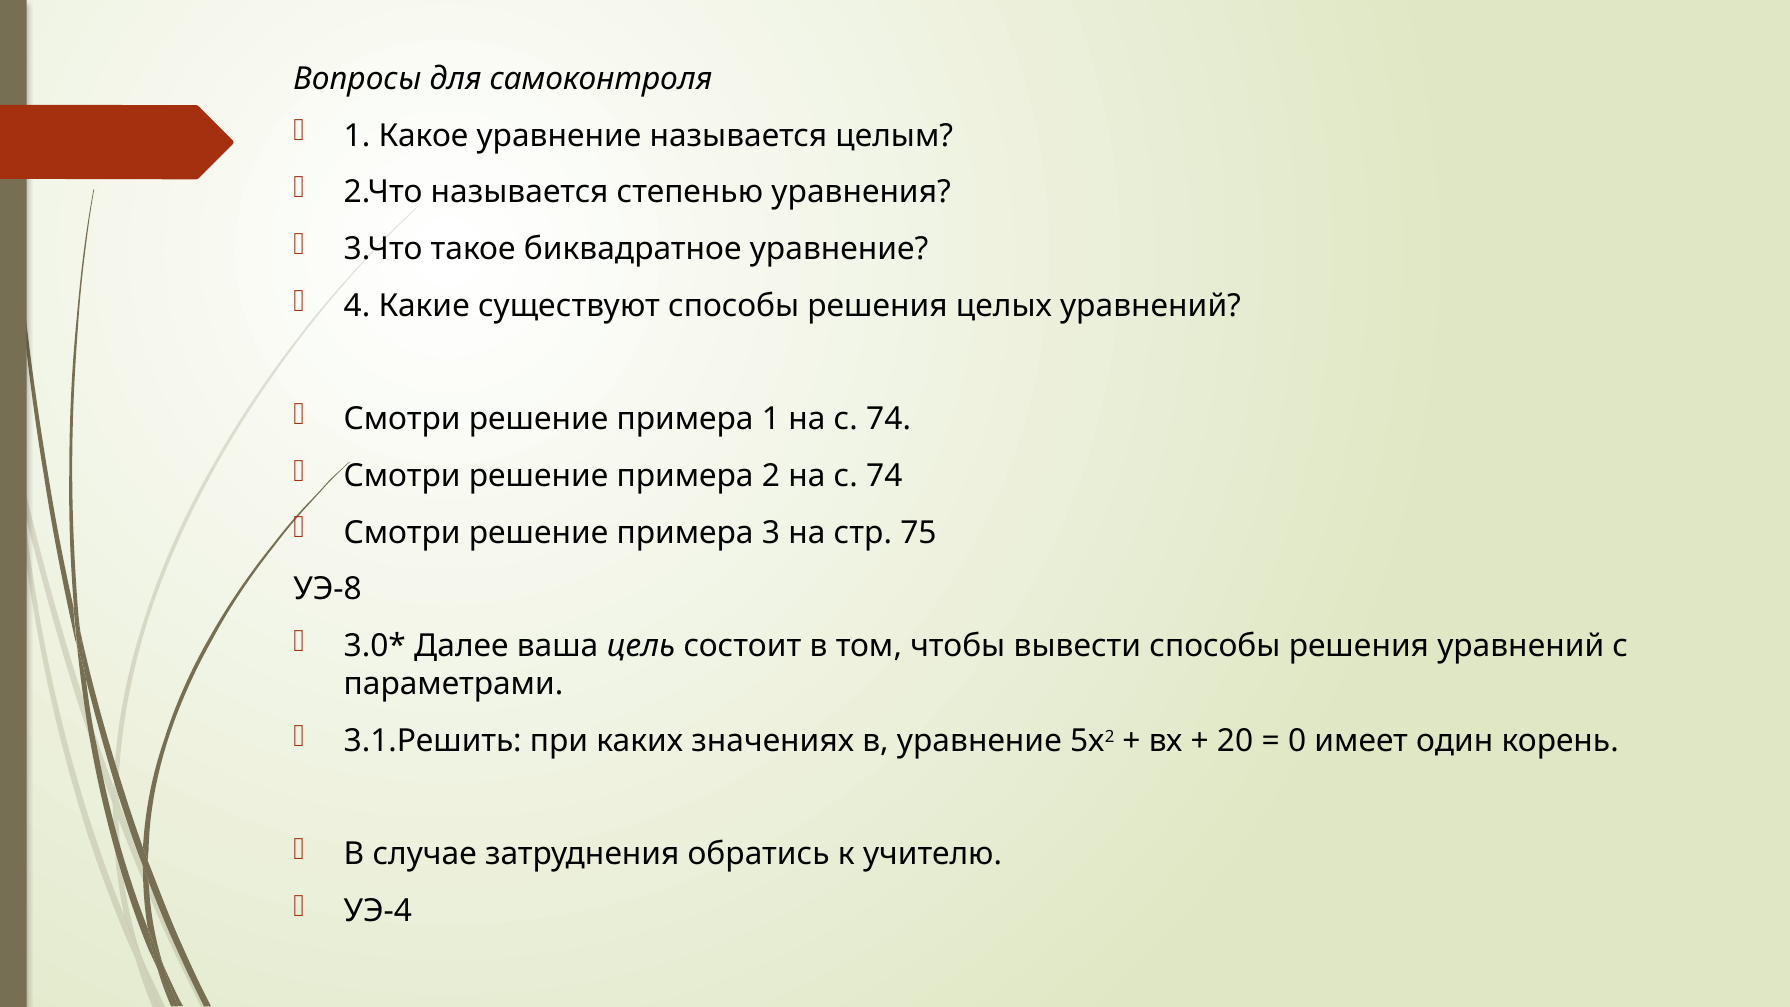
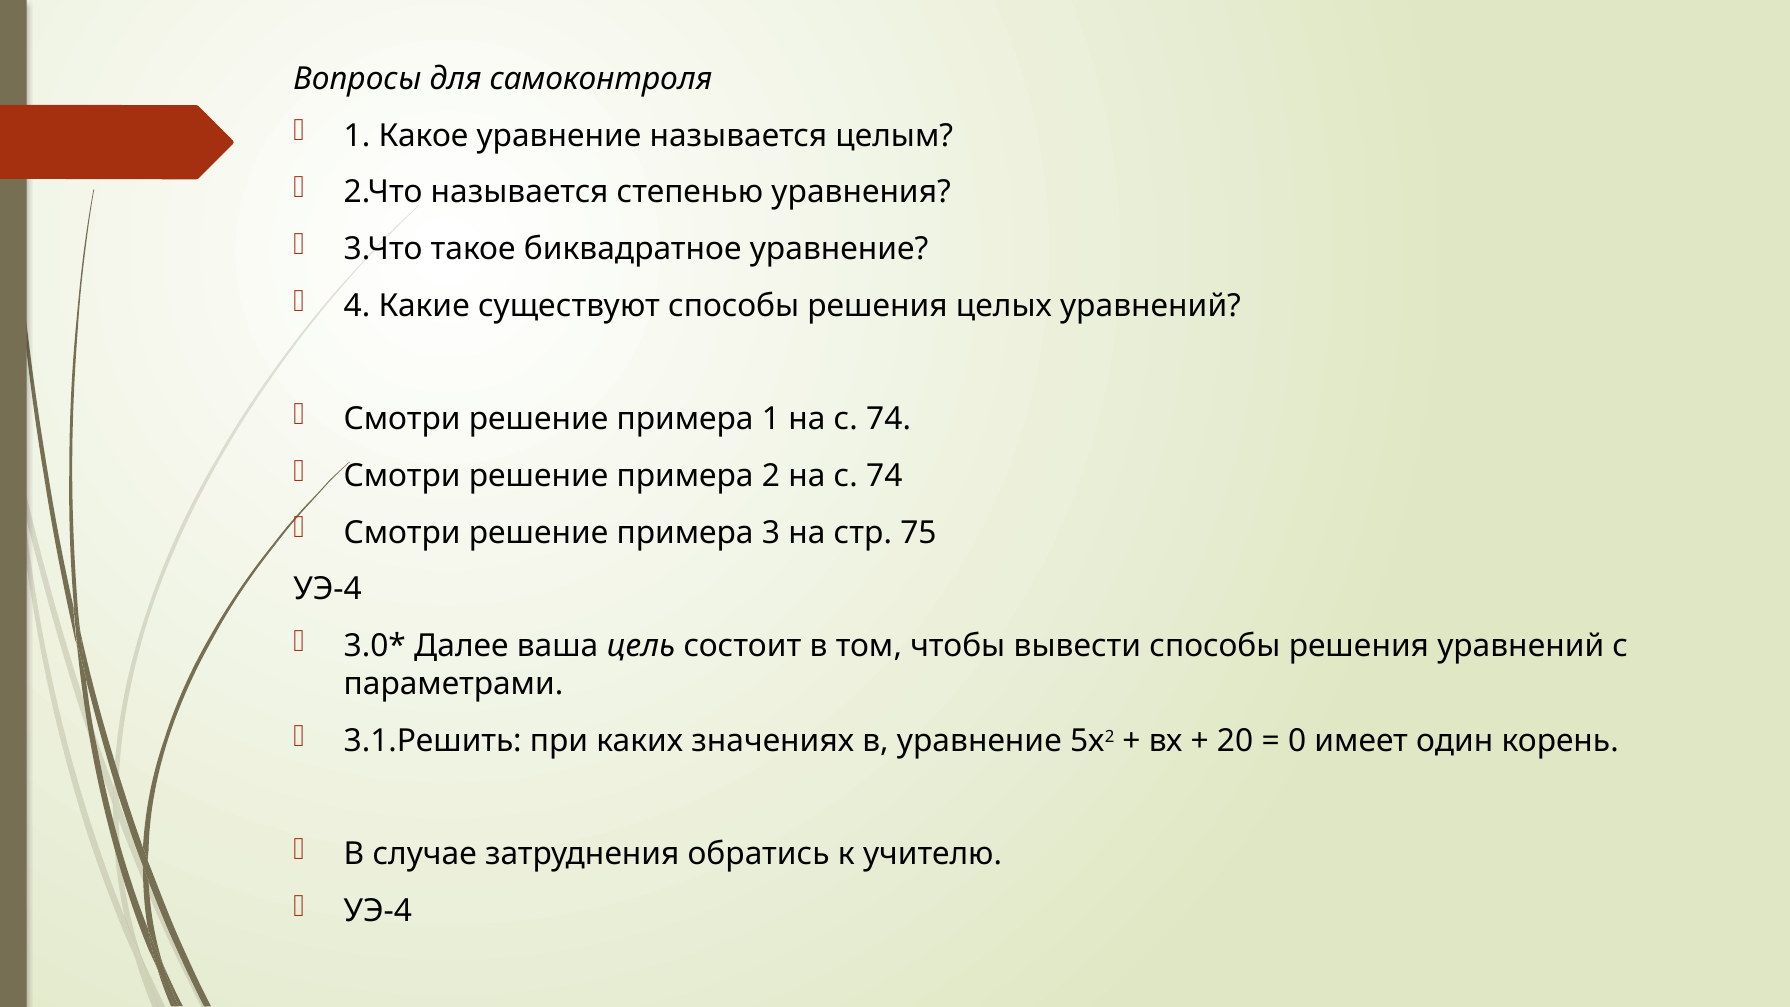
УЭ-8: УЭ-8 -> УЭ-4 (328, 589)
